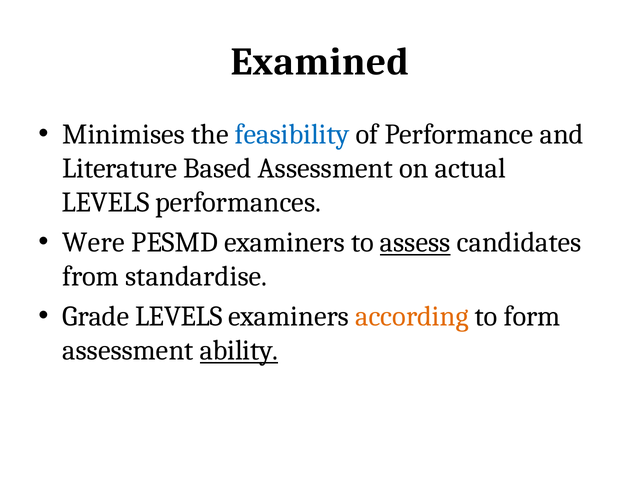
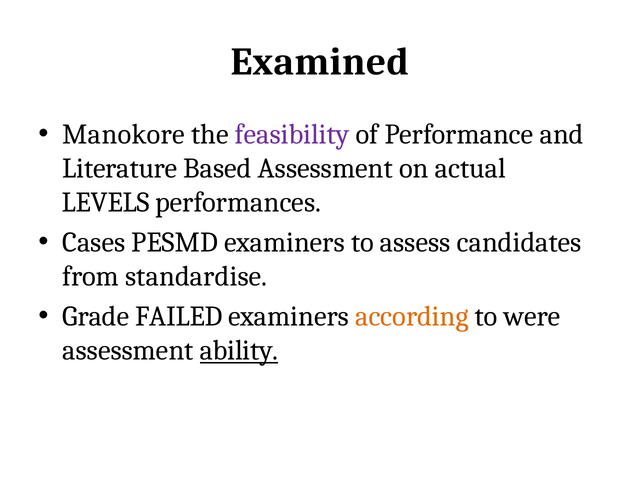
Minimises: Minimises -> Manokore (124, 134)
feasibility colour: blue -> purple (292, 134)
Were: Were -> Cases (94, 242)
assess underline: present -> none (415, 242)
Grade LEVELS: LEVELS -> FAILED (179, 316)
form: form -> were (532, 316)
